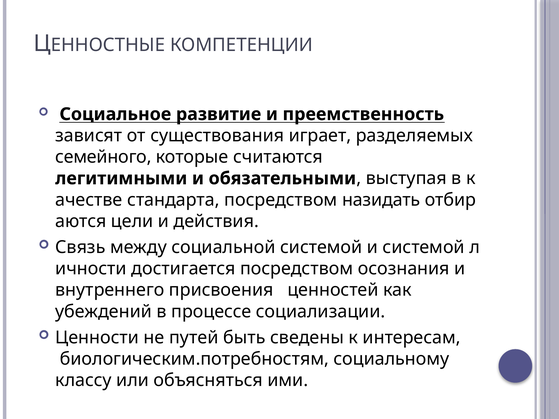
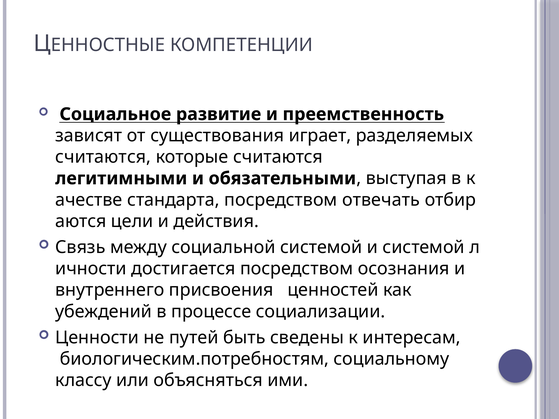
семейного: семейного -> считаются (103, 157)
назидать: назидать -> отвечать (381, 200)
